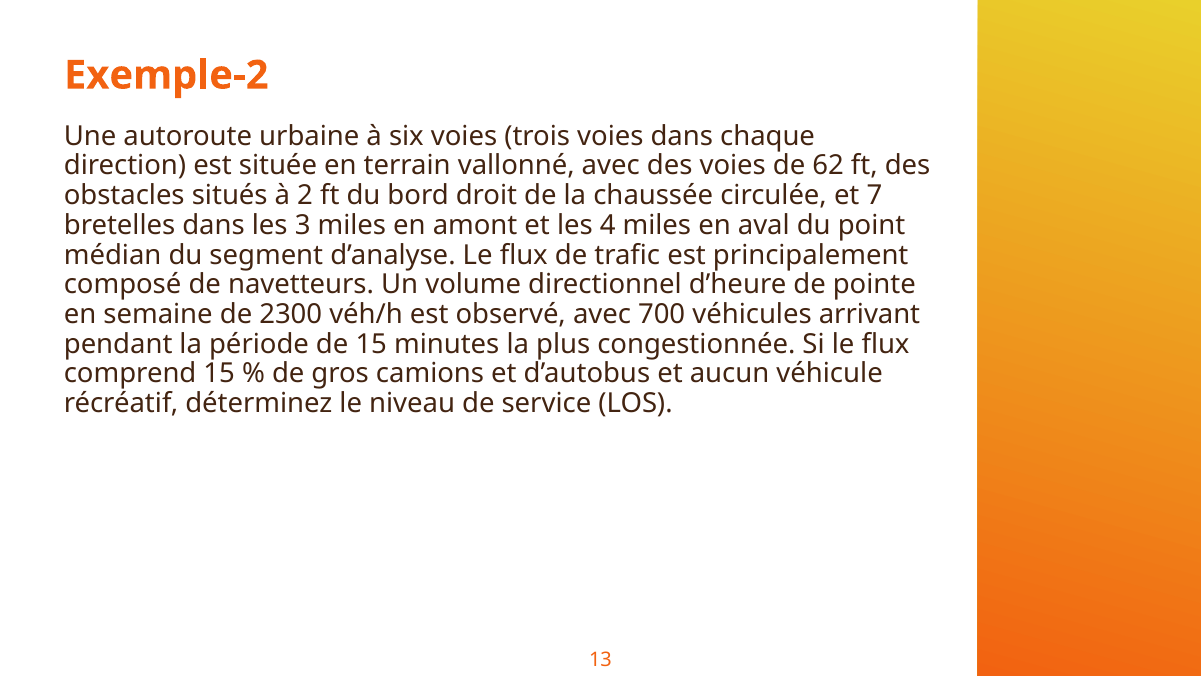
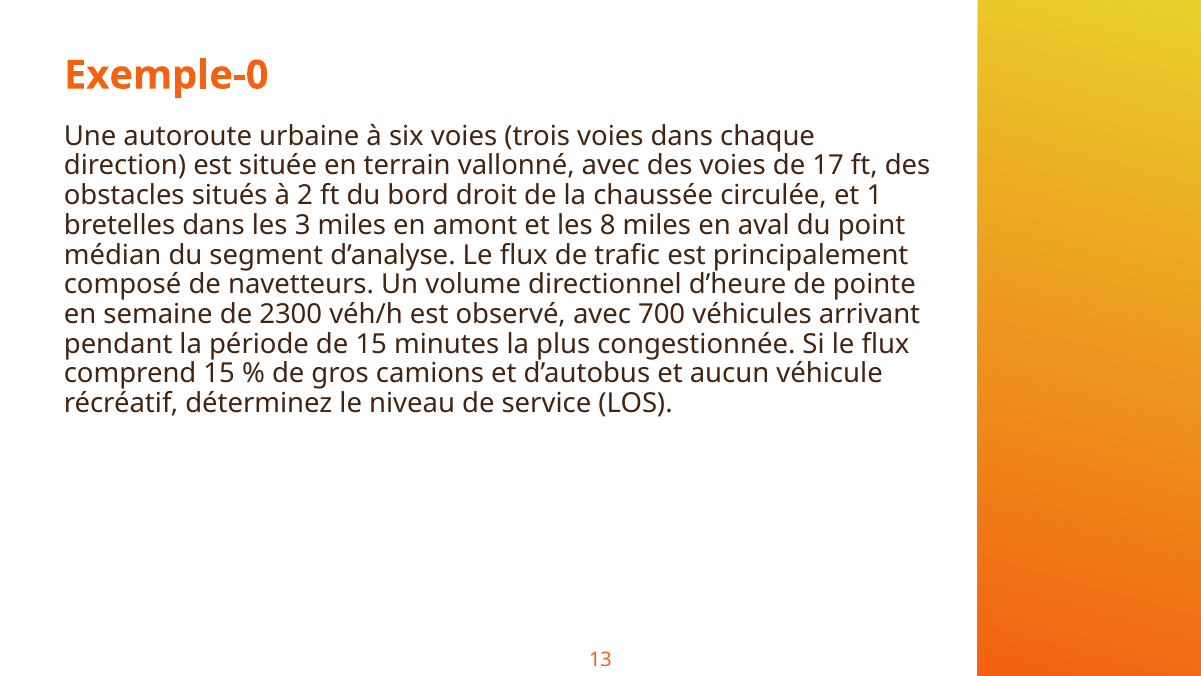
Exemple-2: Exemple-2 -> Exemple-0 (166, 75)
62: 62 -> 17 (828, 166)
7: 7 -> 1 (874, 195)
4: 4 -> 8 (608, 225)
